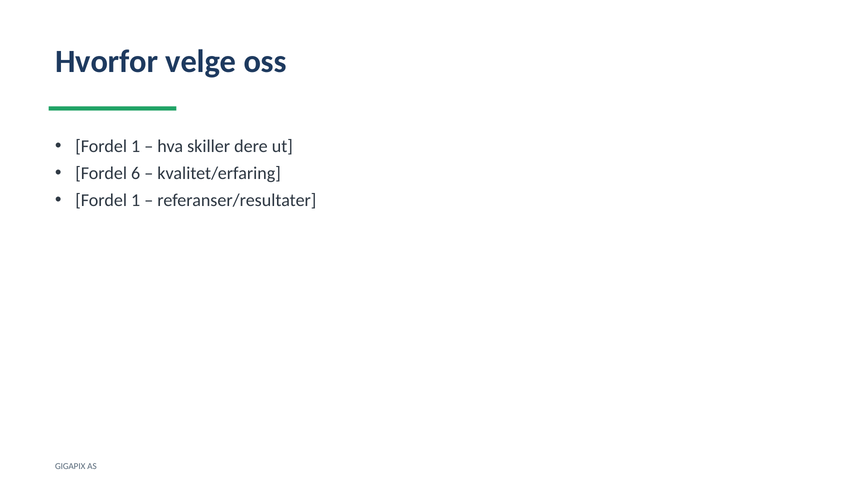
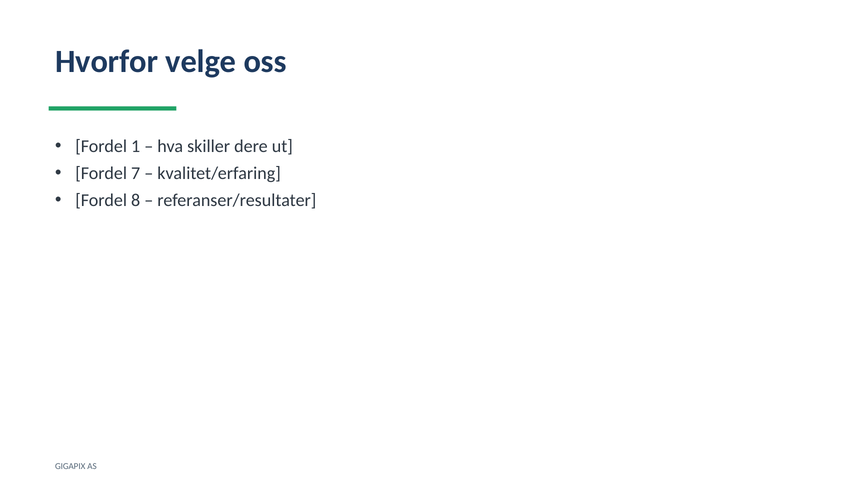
6: 6 -> 7 (136, 174)
1: 1 -> 8 (136, 201)
